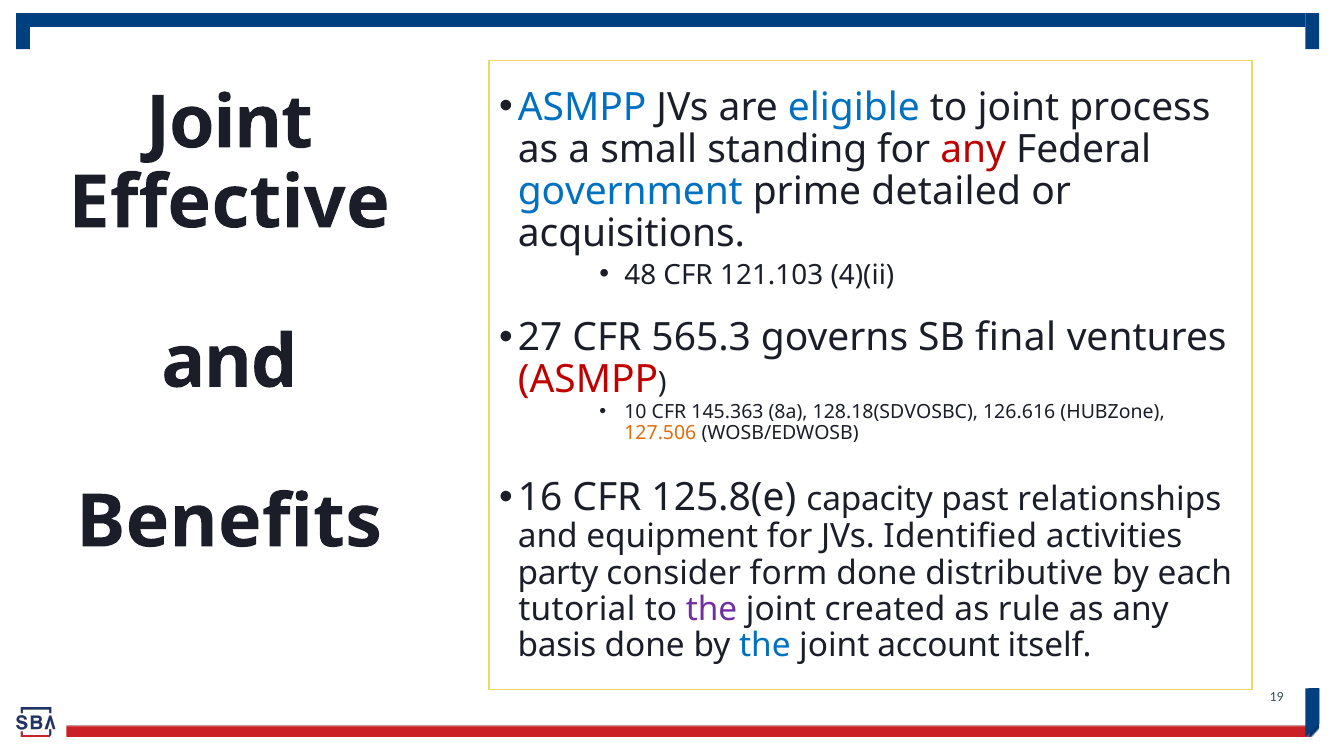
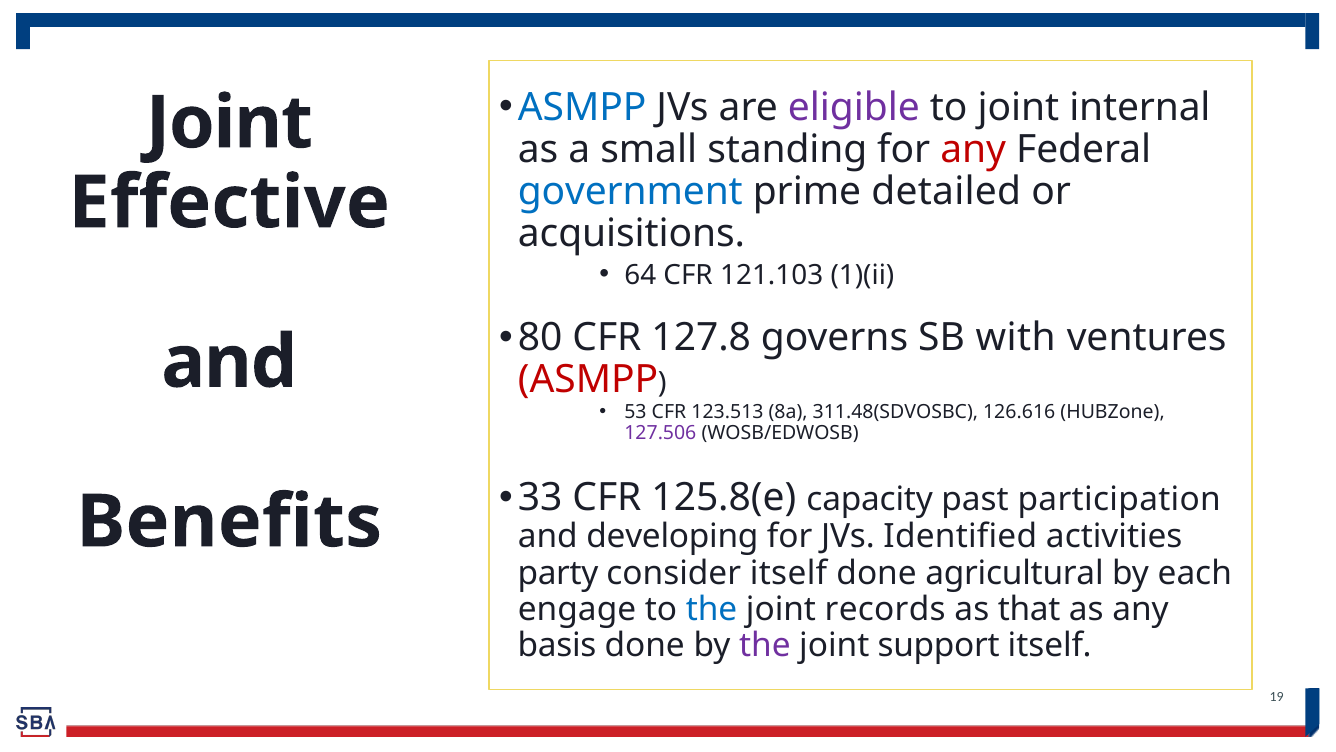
eligible colour: blue -> purple (854, 107)
process: process -> internal (1140, 107)
48: 48 -> 64 (640, 275)
4)(ii: 4)(ii -> 1)(ii (862, 275)
27: 27 -> 80 (540, 338)
565.3: 565.3 -> 127.8 (701, 338)
final: final -> with (1016, 338)
10: 10 -> 53 (635, 412)
145.363: 145.363 -> 123.513 (727, 412)
128.18(SDVOSBC: 128.18(SDVOSBC -> 311.48(SDVOSBC (895, 412)
127.506 colour: orange -> purple (660, 433)
16: 16 -> 33 (540, 497)
relationships: relationships -> participation (1119, 499)
equipment: equipment -> developing (672, 537)
consider form: form -> itself (789, 573)
distributive: distributive -> agricultural (1014, 573)
tutorial: tutorial -> engage (577, 609)
the colour: purple -> blue (712, 609)
created: created -> records (885, 609)
rule: rule -> that (1029, 609)
the colour: blue -> purple (765, 645)
account: account -> support (939, 645)
